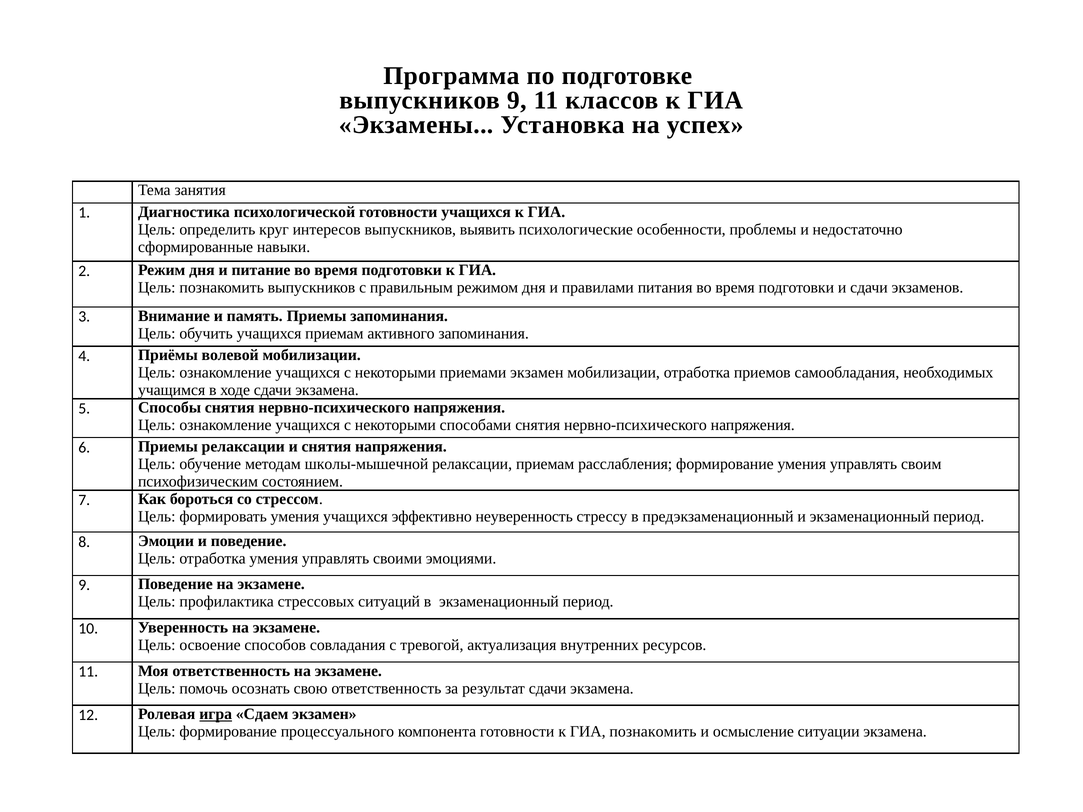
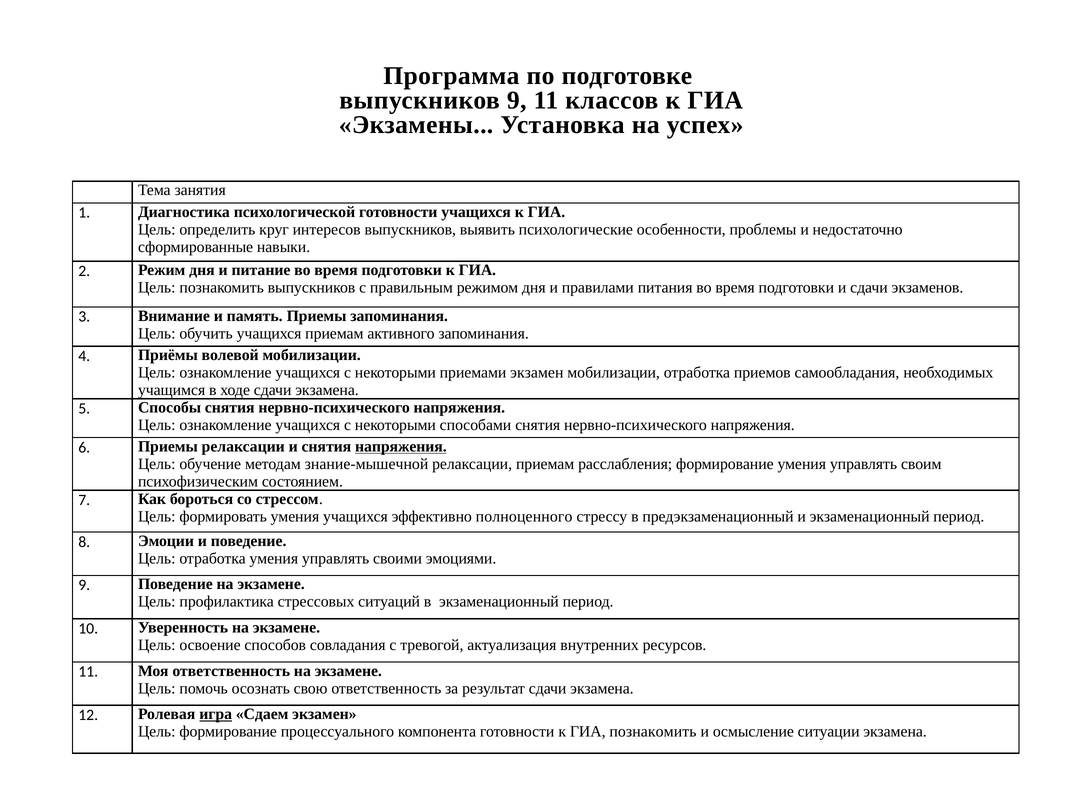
напряжения underline: none -> present (401, 447)
школы-мышечной: школы-мышечной -> знание-мышечной (367, 464)
неуверенность: неуверенность -> полноценного (524, 517)
